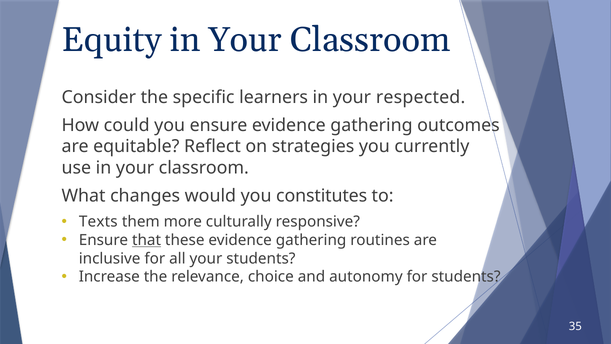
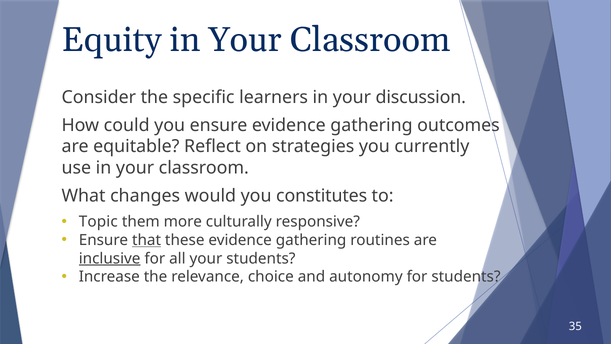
respected: respected -> discussion (421, 97)
Texts: Texts -> Topic (98, 222)
inclusive underline: none -> present (110, 258)
